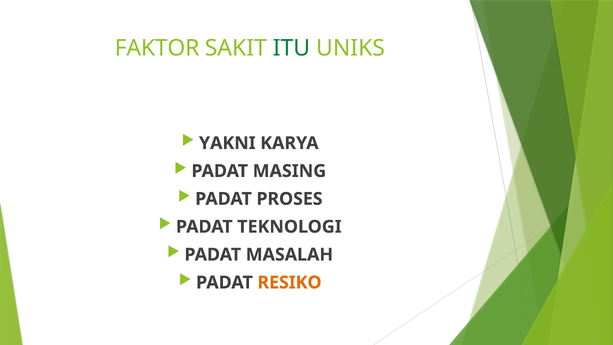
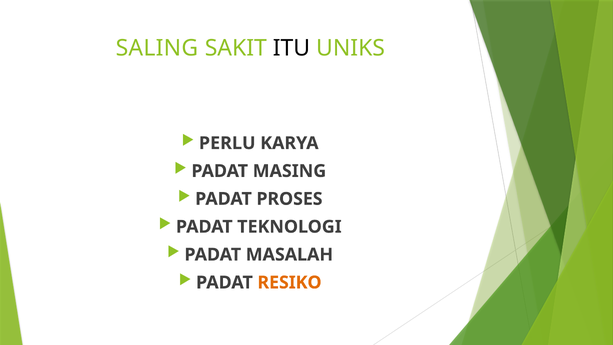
FAKTOR: FAKTOR -> SALING (157, 48)
ITU colour: green -> black (291, 48)
YAKNI: YAKNI -> PERLU (227, 143)
